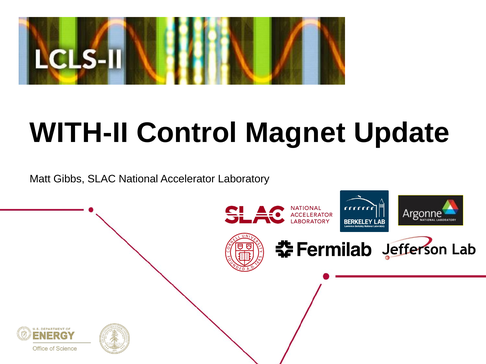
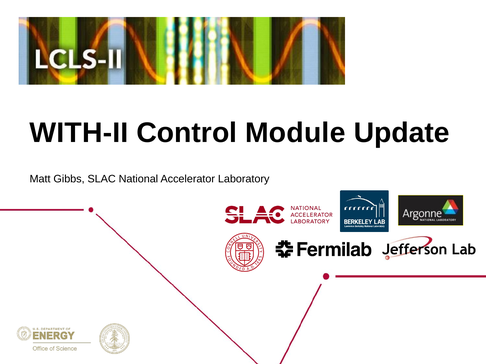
Magnet: Magnet -> Module (295, 133)
